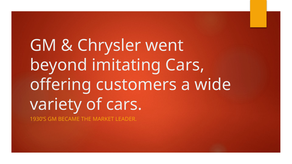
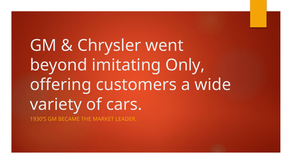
imitating Cars: Cars -> Only (185, 65)
